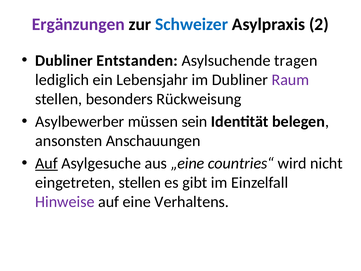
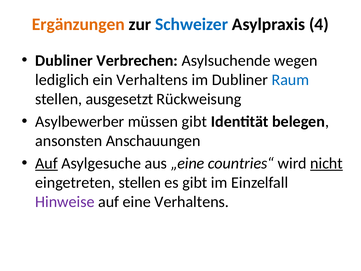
Ergänzungen colour: purple -> orange (78, 24)
2: 2 -> 4 (319, 24)
Entstanden: Entstanden -> Verbrechen (137, 60)
tragen: tragen -> wegen (296, 60)
ein Lebensjahr: Lebensjahr -> Verhaltens (152, 80)
Raum colour: purple -> blue (290, 80)
besonders: besonders -> ausgesetzt (119, 99)
müssen sein: sein -> gibt (194, 121)
nicht underline: none -> present (326, 163)
